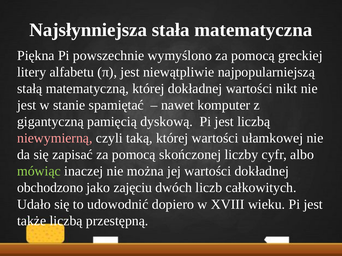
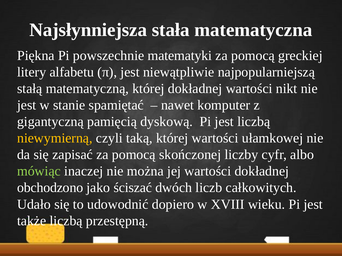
wymyślono: wymyślono -> matematyki (180, 56)
niewymierną colour: pink -> yellow (55, 138)
zajęciu: zajęciu -> ściszać (133, 188)
